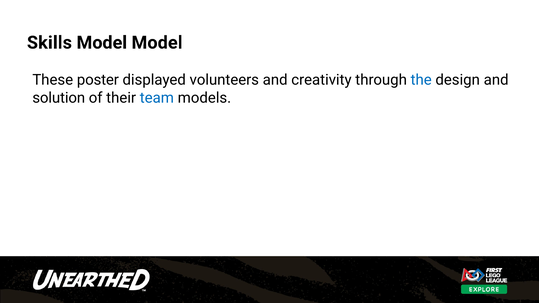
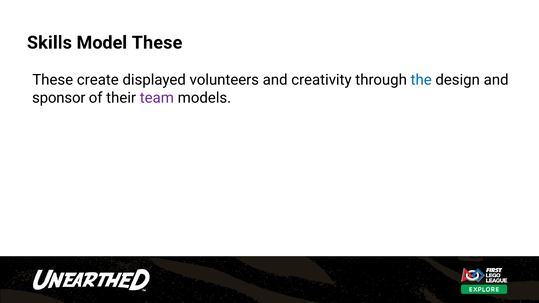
Model Model: Model -> These (157, 43)
poster: poster -> create (98, 80)
solution: solution -> sponsor (59, 98)
team colour: blue -> purple (157, 98)
